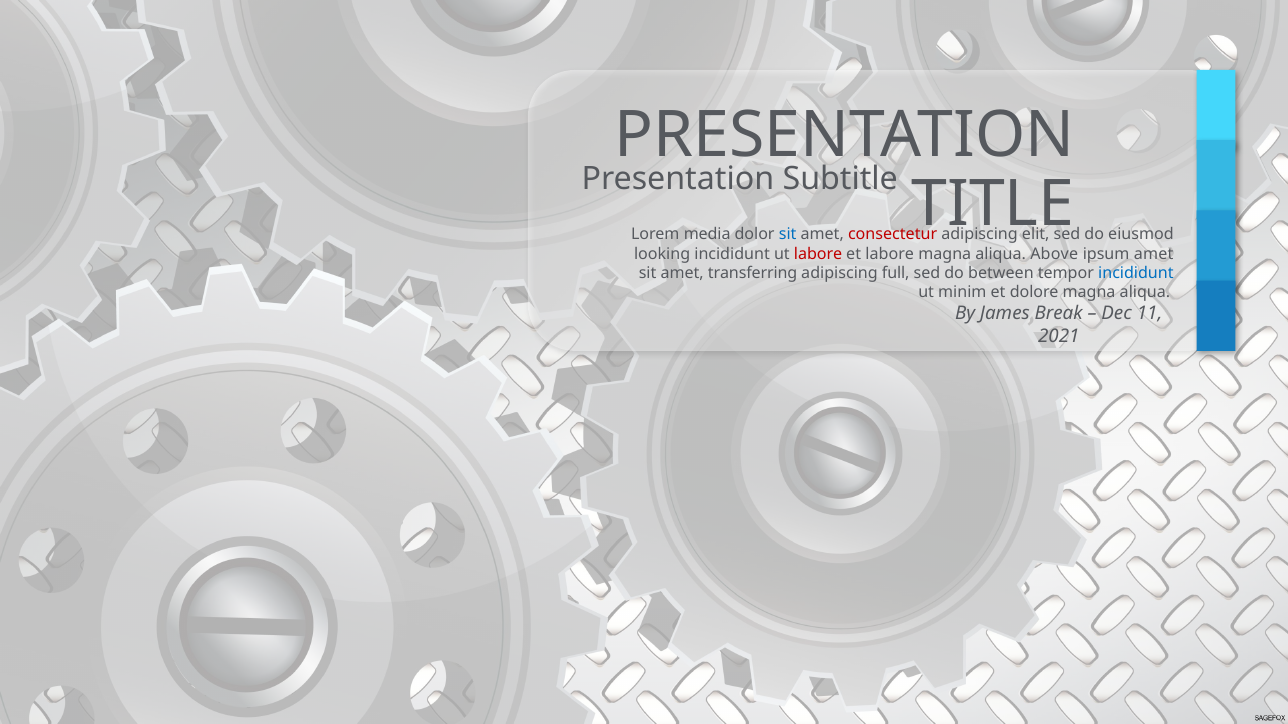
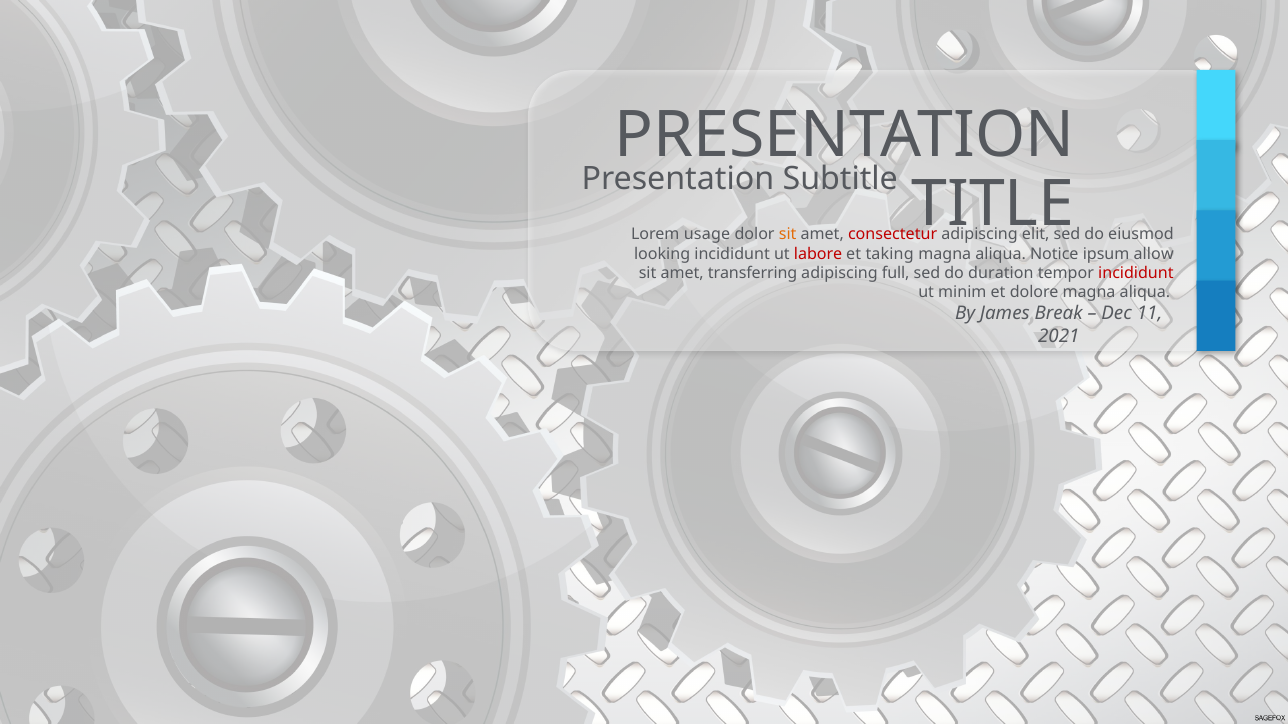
media: media -> usage (707, 235)
sit colour: blue -> orange (788, 235)
et labore: labore -> taking (890, 254)
Above: Above -> Notice (1054, 254)
ipsum amet: amet -> allow (1154, 254)
between: between -> duration (1001, 273)
incididunt colour: blue -> red (1136, 273)
